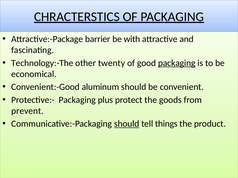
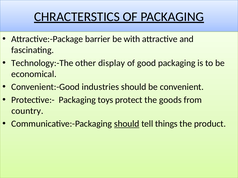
twenty: twenty -> display (112, 63)
packaging underline: present -> none (177, 63)
aluminum: aluminum -> industries (100, 87)
plus: plus -> toys (105, 100)
prevent: prevent -> country (27, 111)
